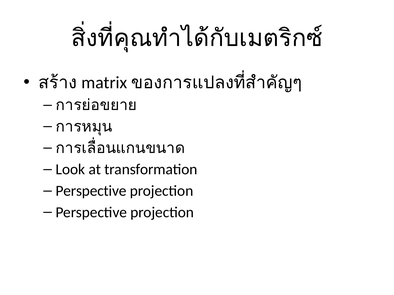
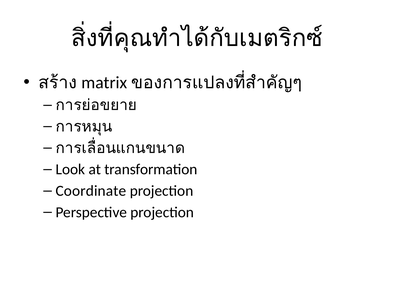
Perspective: Perspective -> Coordinate (91, 191)
